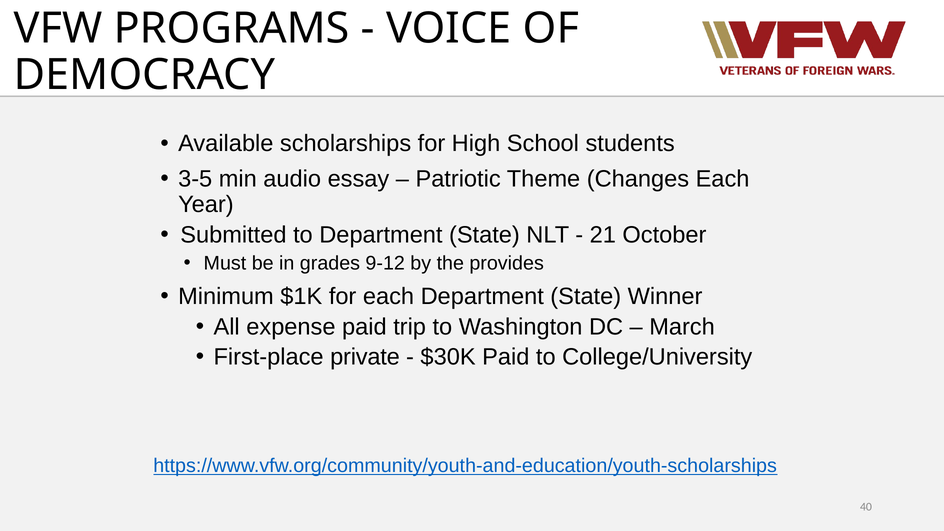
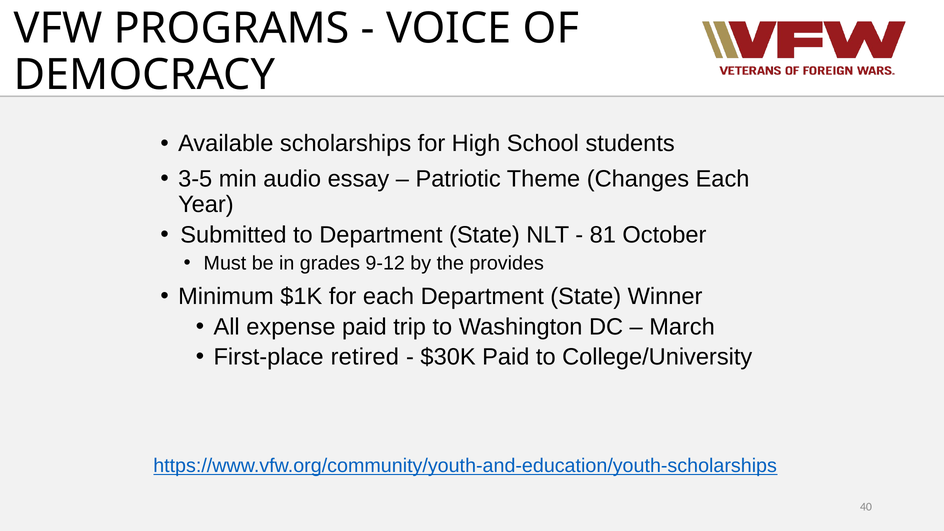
21: 21 -> 81 (603, 235)
private: private -> retired (365, 357)
